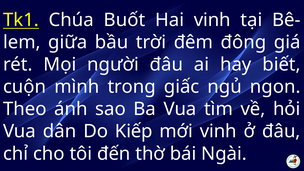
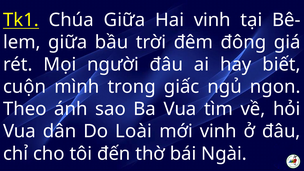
Chúa Buốt: Buốt -> Giữa (124, 20)
Kiếp: Kiếp -> Loài (134, 131)
